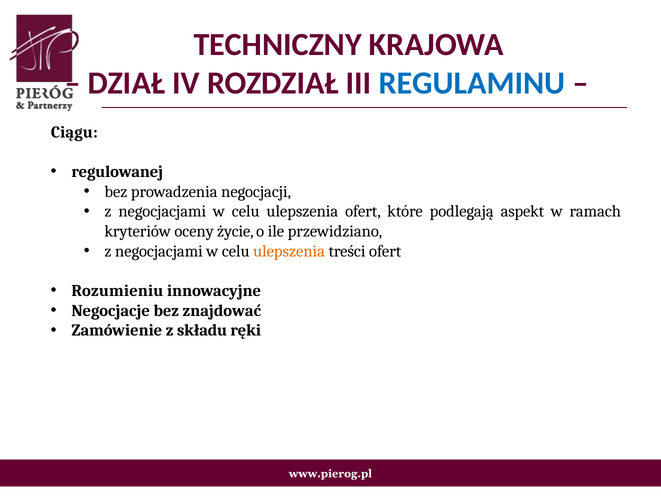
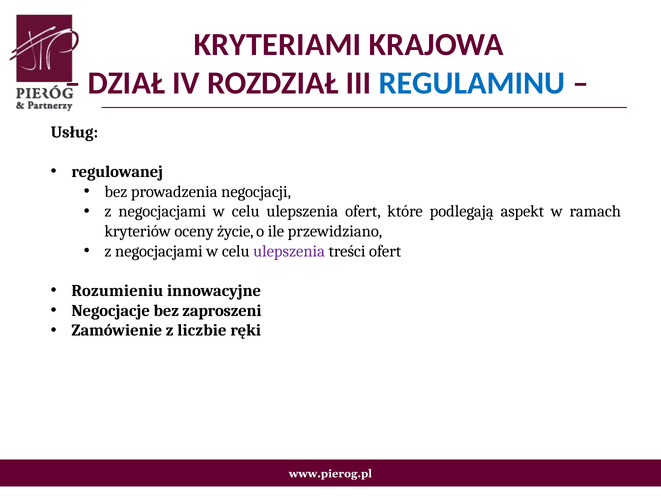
TECHNICZNY: TECHNICZNY -> KRYTERIAMI (278, 45)
Ciągu: Ciągu -> Usług (74, 132)
ulepszenia colour: orange -> purple (289, 251)
znajdować: znajdować -> zaproszeni (222, 310)
składu: składu -> liczbie (202, 330)
